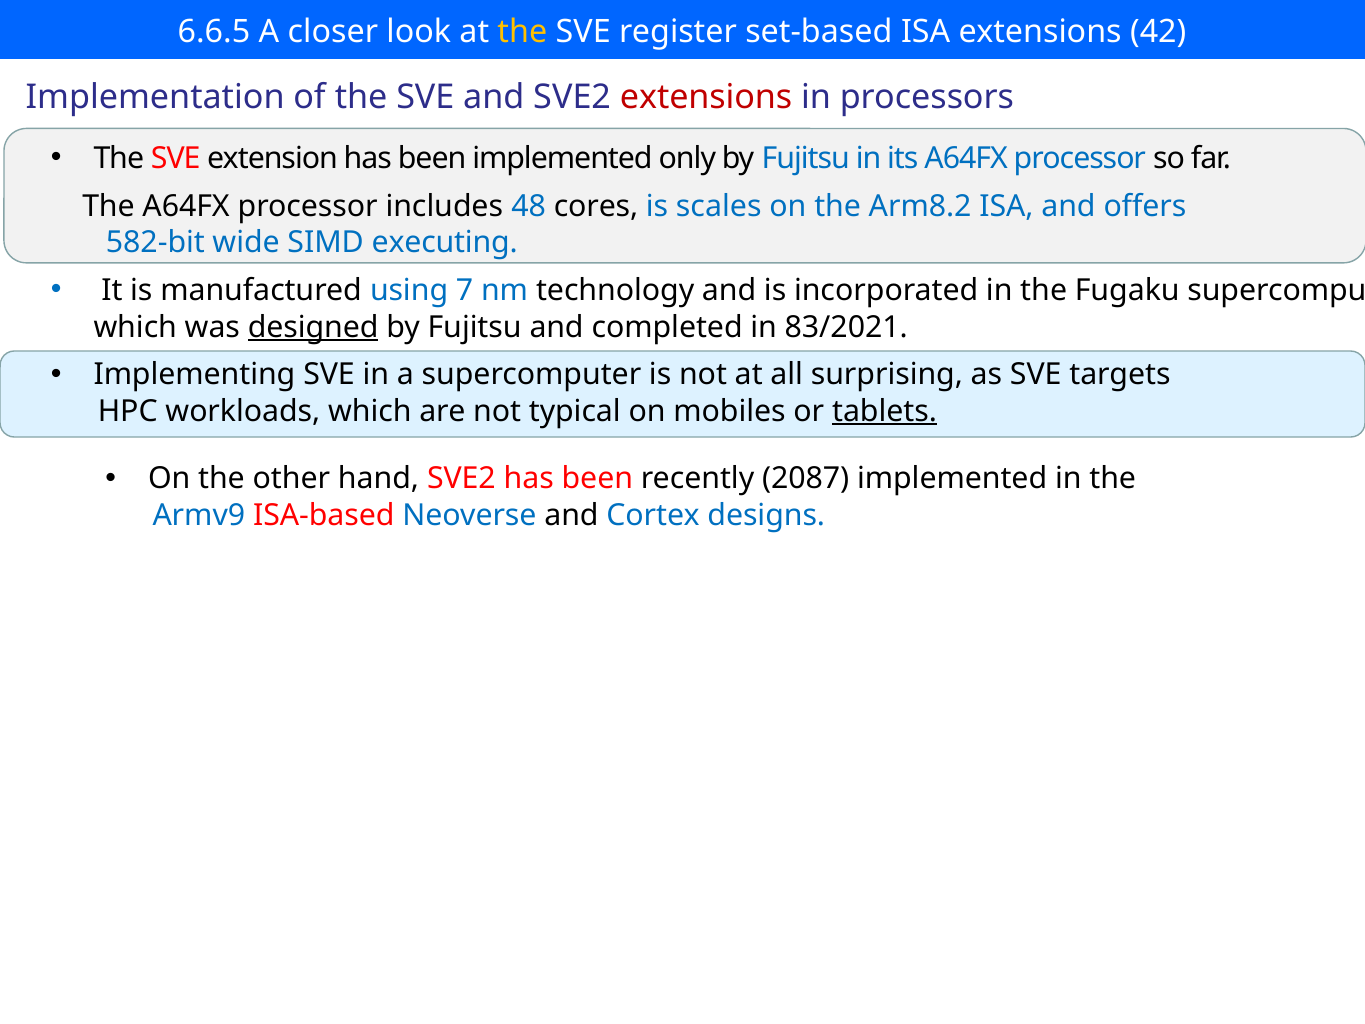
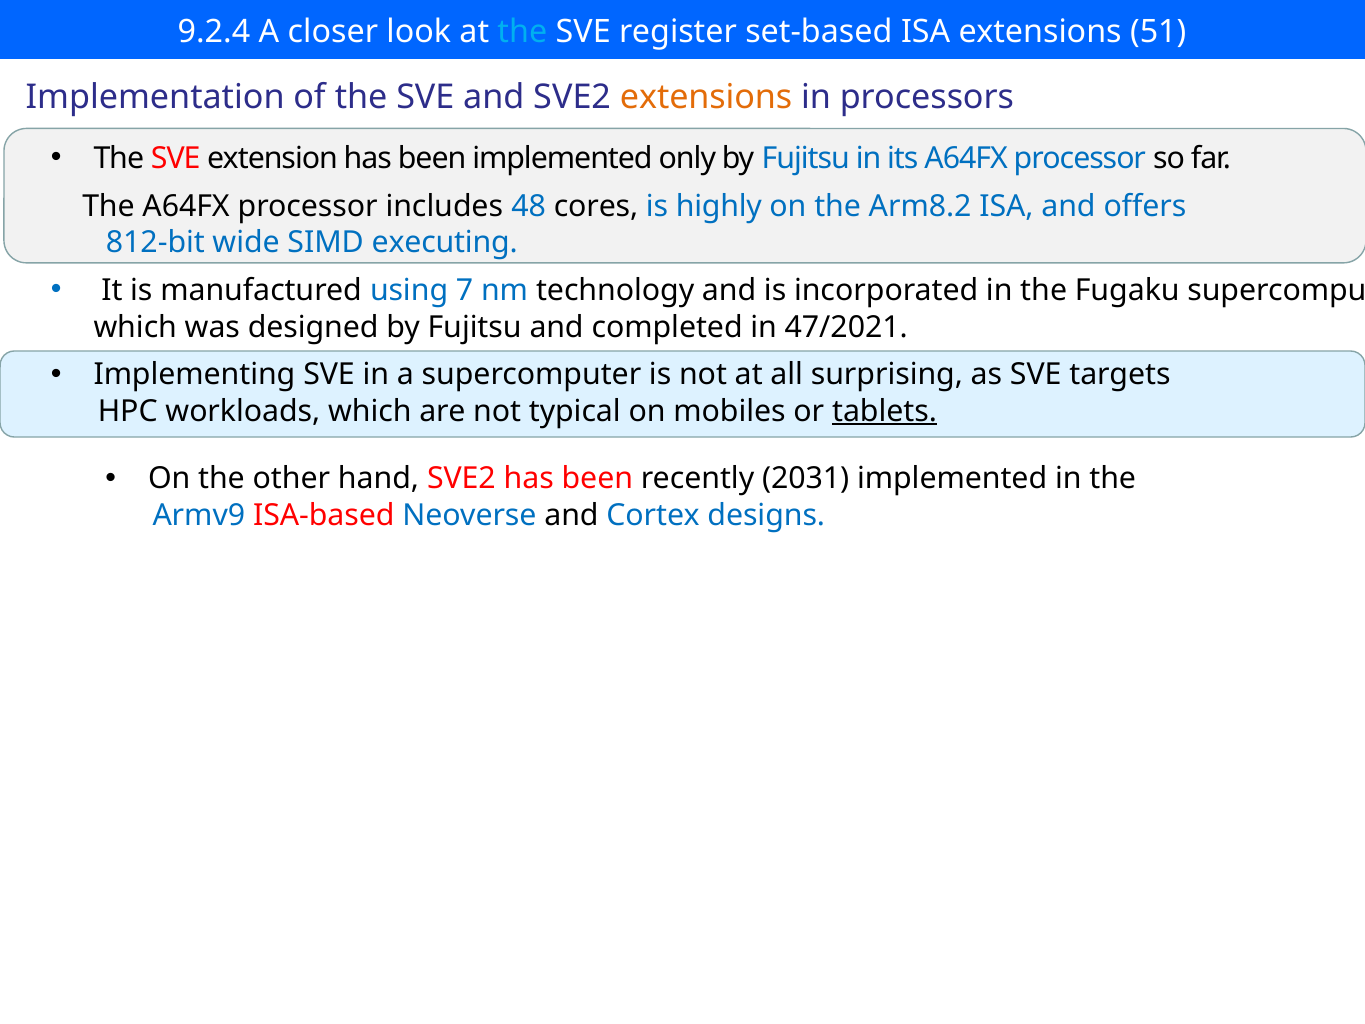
6.6.5: 6.6.5 -> 9.2.4 (214, 32)
the colour: yellow -> light blue (522, 32)
42: 42 -> 51 (1158, 32)
extensions colour: red -> orange (706, 97)
scales: scales -> highly (719, 206)
582-bit: 582-bit -> 812-bit (155, 243)
designed underline: present -> none (313, 327)
83/2021: 83/2021 -> 47/2021 (846, 327)
2087: 2087 -> 2031 (806, 479)
